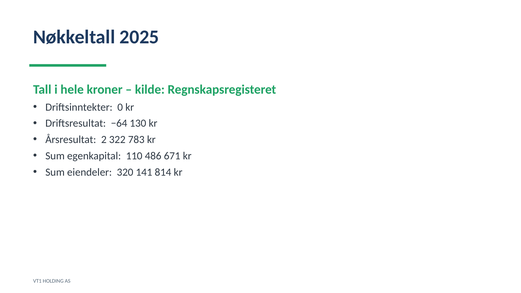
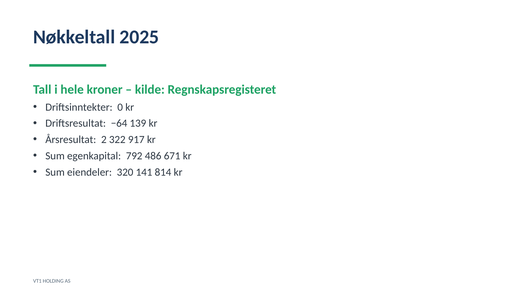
130: 130 -> 139 (138, 123)
783: 783 -> 917 (136, 140)
110: 110 -> 792 (134, 156)
